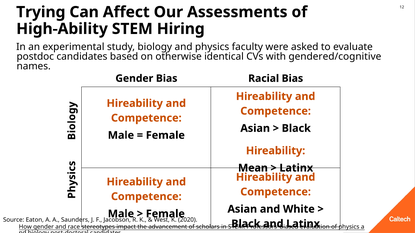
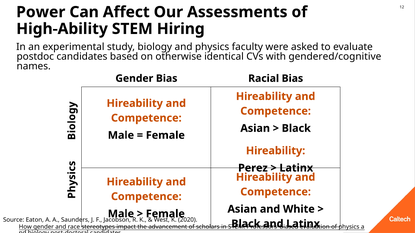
Trying: Trying -> Power (41, 12)
Mean: Mean -> Perez (253, 168)
